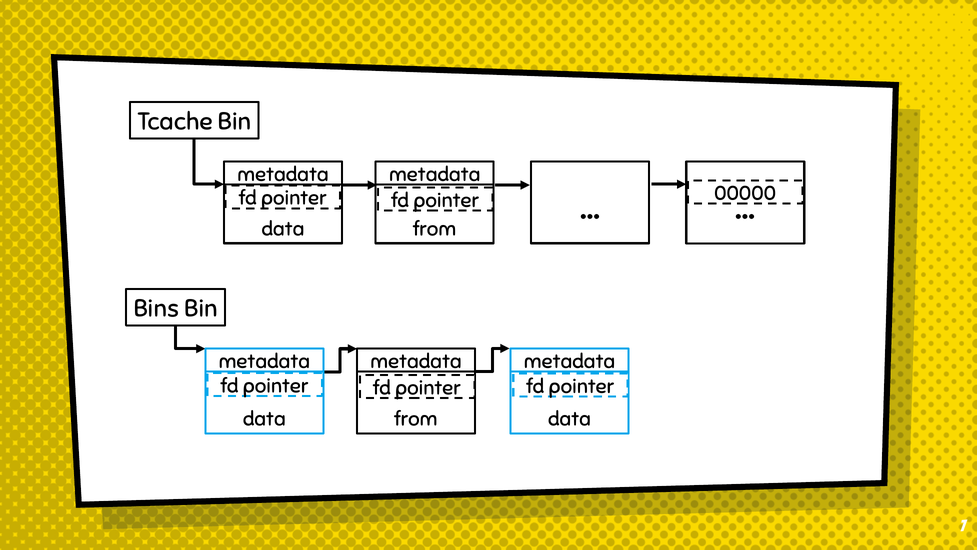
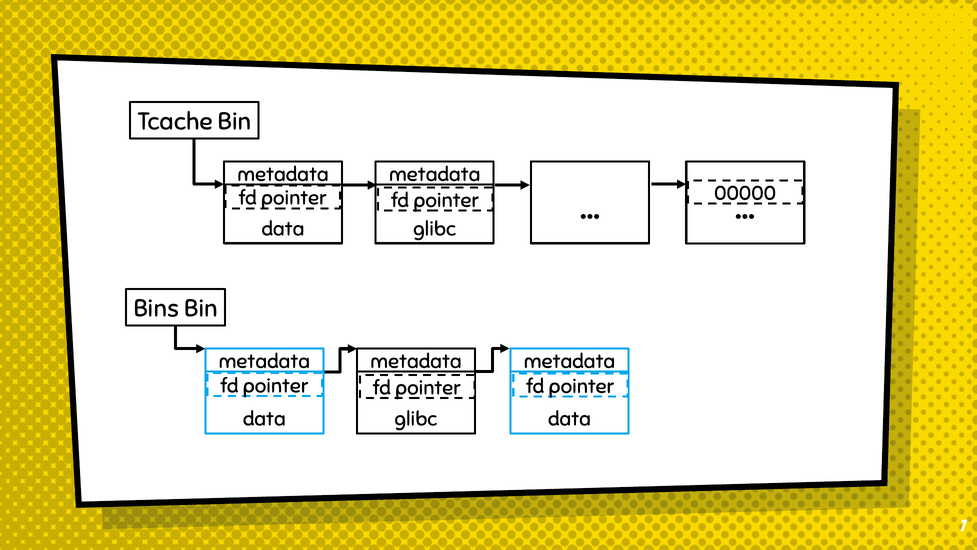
from: from -> glibc (435, 229)
from: from -> glibc (416, 419)
